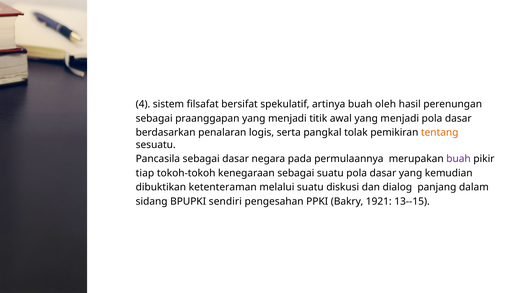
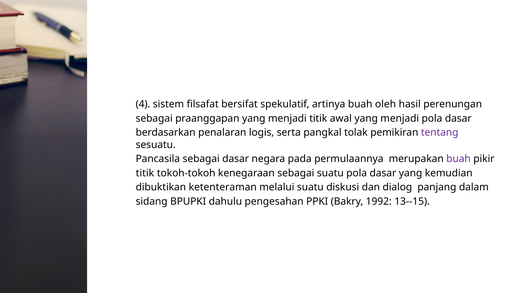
tentang colour: orange -> purple (440, 132)
tiap: tiap -> titik (145, 173)
sendiri: sendiri -> dahulu (225, 201)
1921: 1921 -> 1992 (379, 201)
